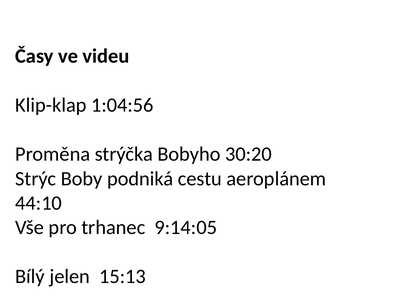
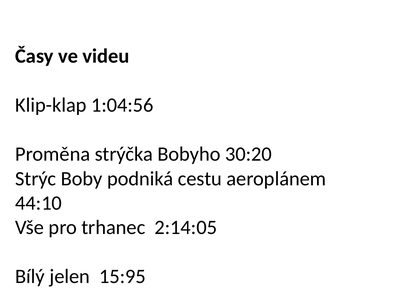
9:14:05: 9:14:05 -> 2:14:05 (186, 228)
15:13: 15:13 -> 15:95 (123, 277)
